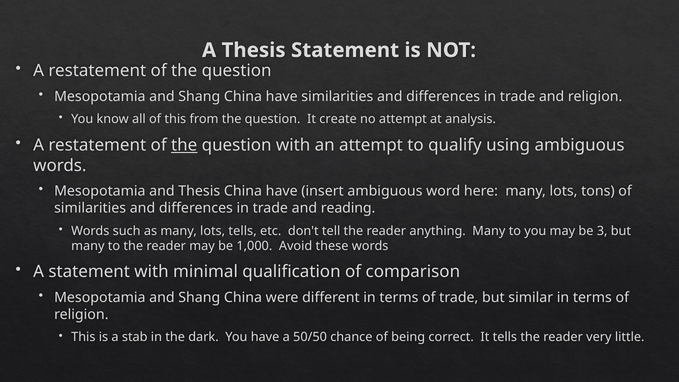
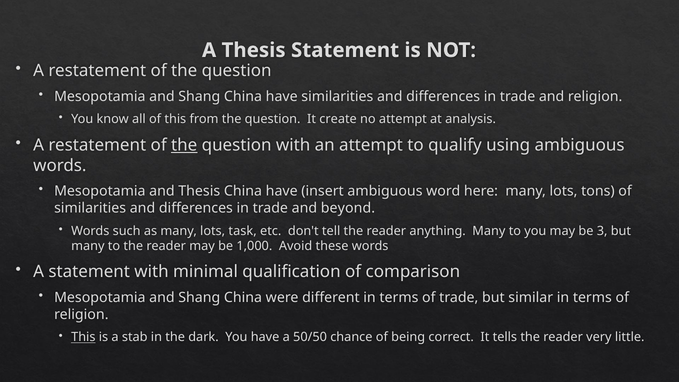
reading: reading -> beyond (348, 208)
lots tells: tells -> task (243, 231)
This underline: none -> present (83, 337)
